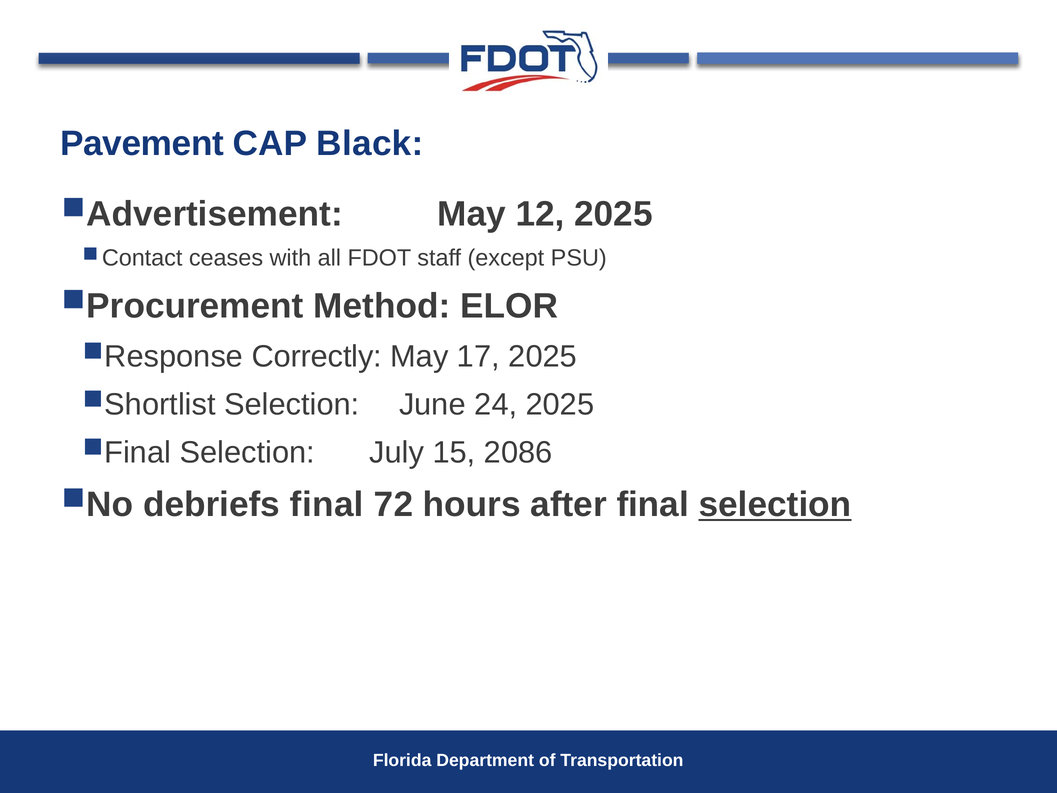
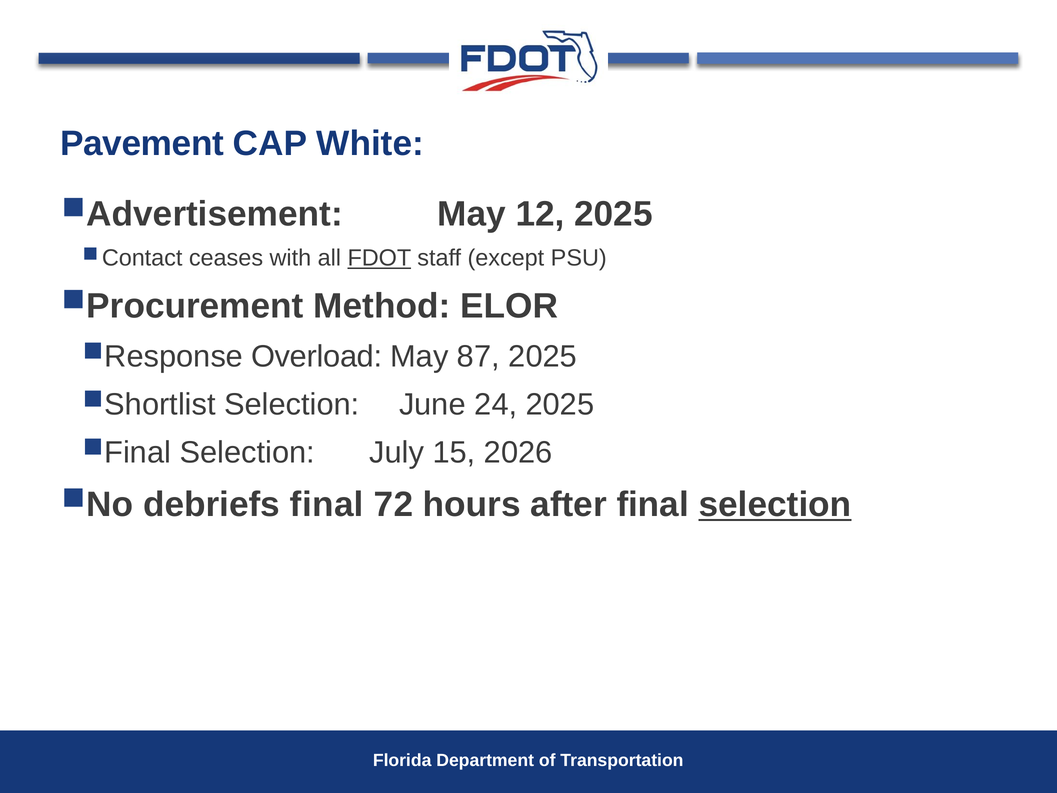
Black: Black -> White (370, 143)
FDOT underline: none -> present (379, 258)
Correctly: Correctly -> Overload (317, 356)
17: 17 -> 87 (478, 356)
2086: 2086 -> 2026 (518, 453)
